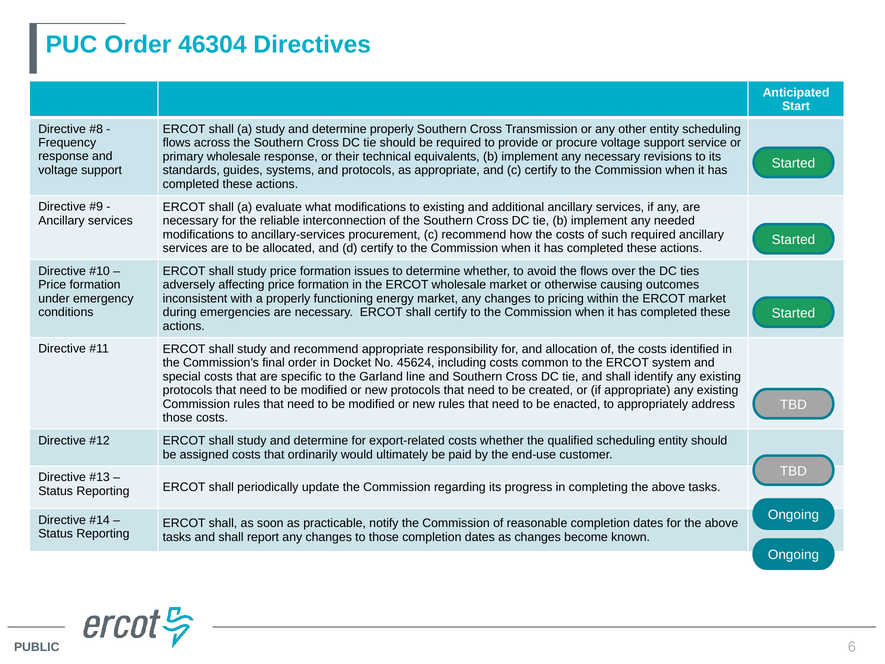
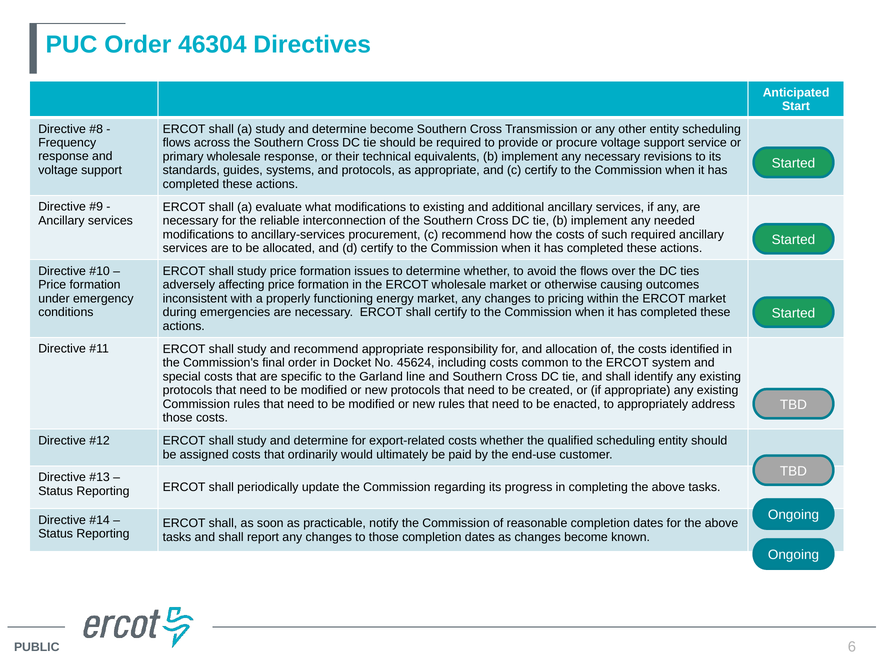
determine properly: properly -> become (392, 129)
